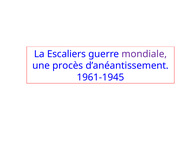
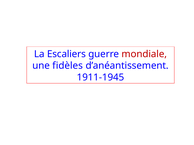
mondiale colour: purple -> red (144, 54)
procès: procès -> fidèles (68, 66)
1961-1945: 1961-1945 -> 1911-1945 (100, 78)
